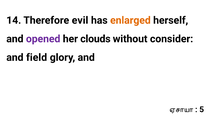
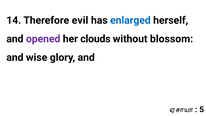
enlarged colour: orange -> blue (130, 20)
consider: consider -> blossom (172, 39)
field: field -> wise (37, 57)
